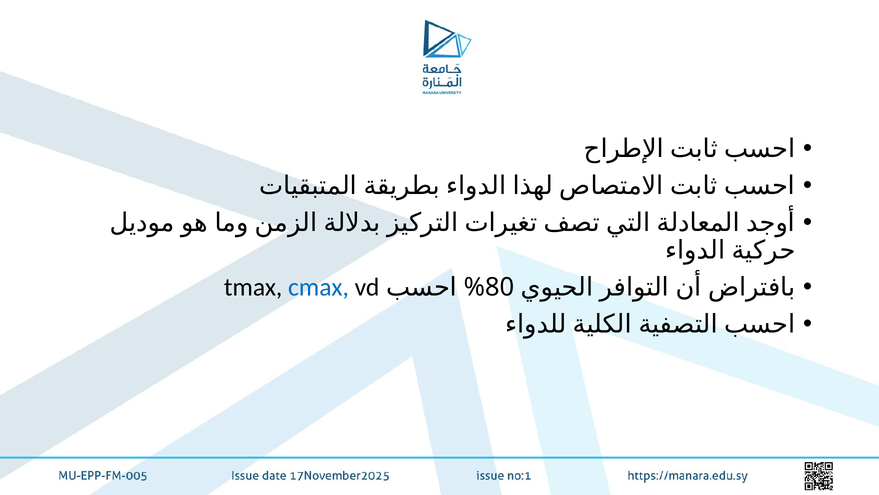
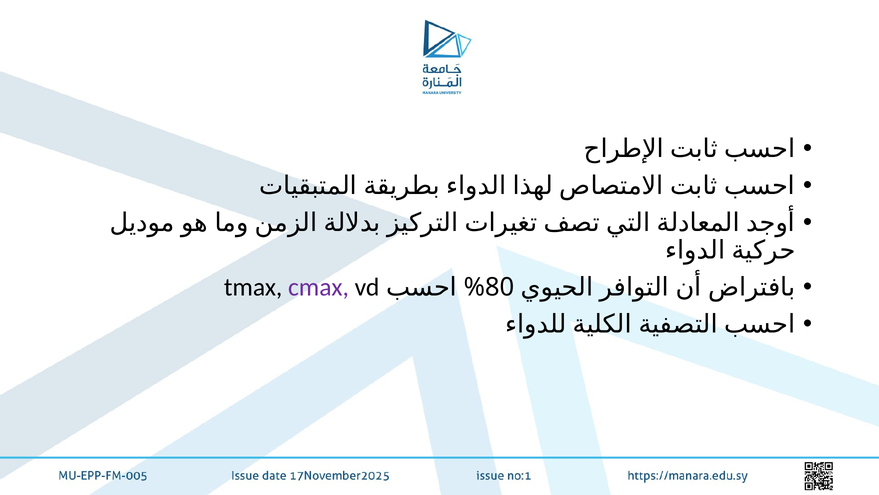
cmax colour: blue -> purple (319, 287)
